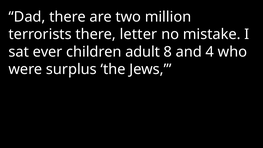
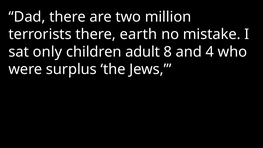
letter: letter -> earth (138, 34)
ever: ever -> only (47, 52)
